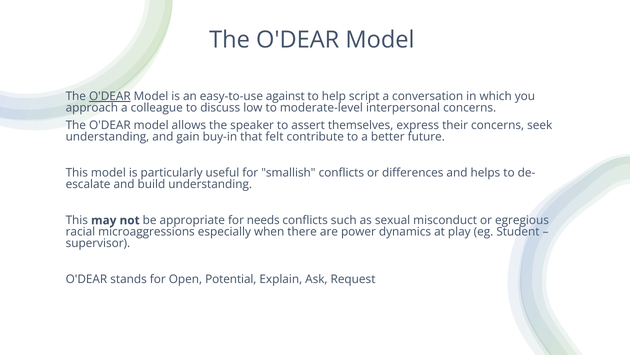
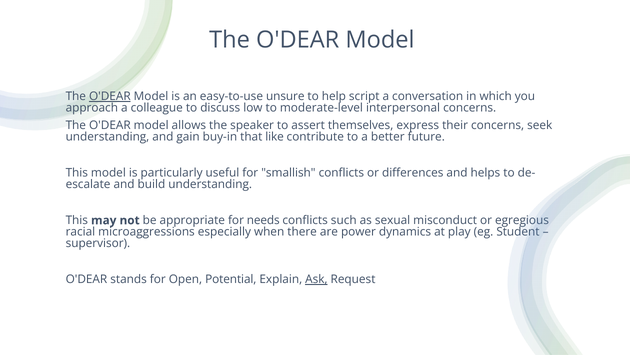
against: against -> unsure (285, 96)
felt: felt -> like (275, 136)
Ask underline: none -> present (316, 279)
